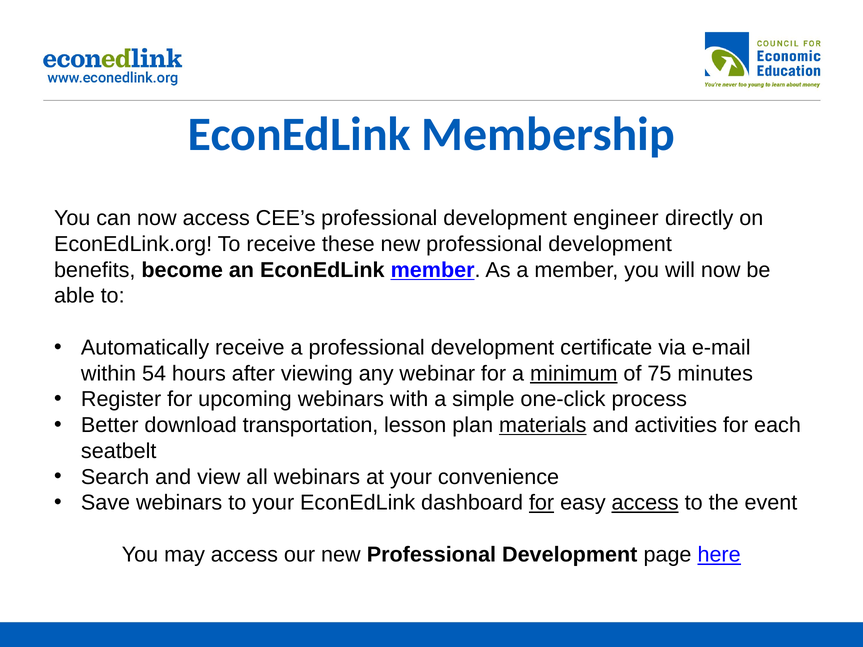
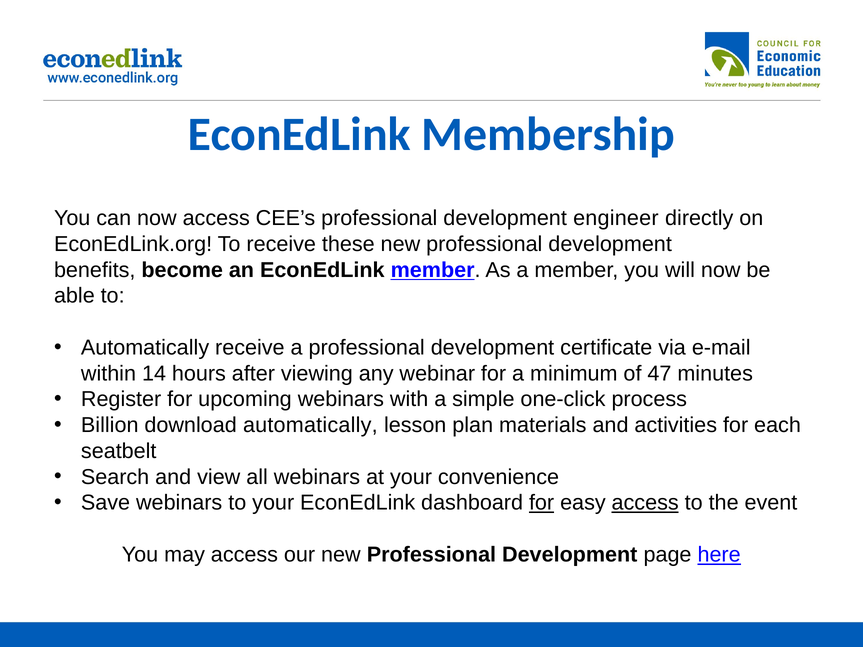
54: 54 -> 14 (154, 374)
minimum underline: present -> none (574, 374)
75: 75 -> 47 (659, 374)
Better: Better -> Billion (110, 425)
download transportation: transportation -> automatically (310, 425)
materials underline: present -> none (543, 425)
